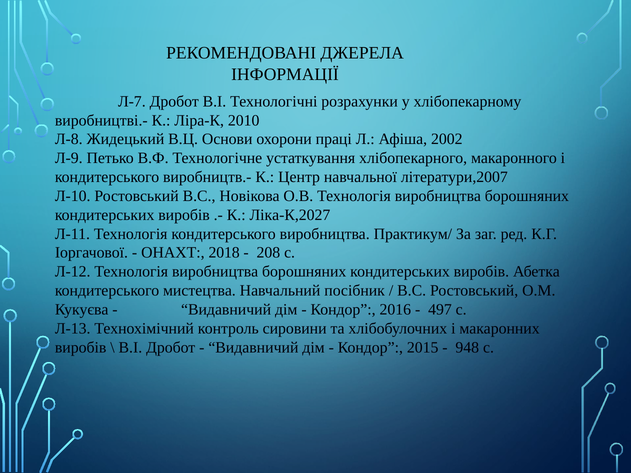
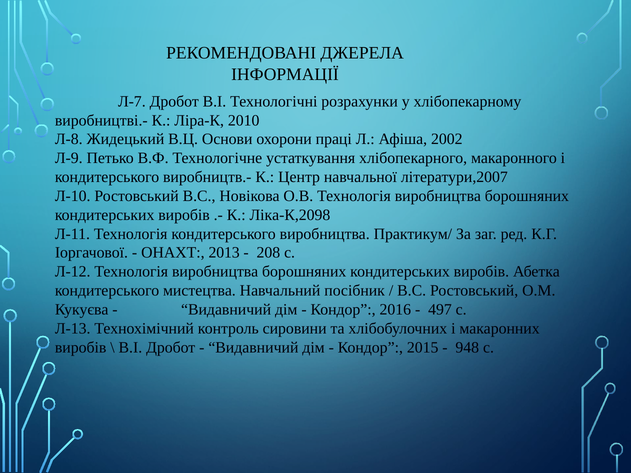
Ліка-К,2027: Ліка-К,2027 -> Ліка-К,2098 (290, 215)
2018: 2018 -> 2013 (224, 253)
